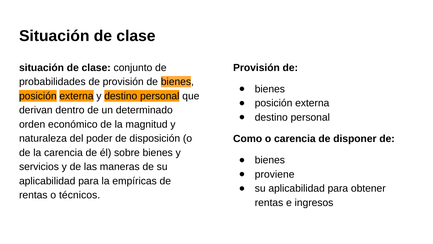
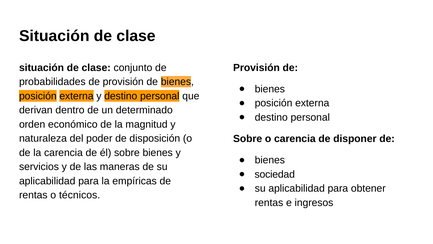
Como: Como -> Sobre (248, 139)
proviene: proviene -> sociedad (275, 174)
